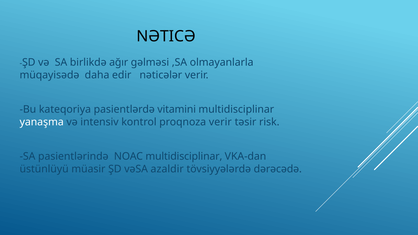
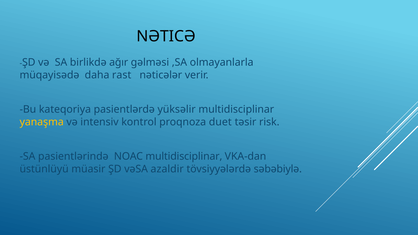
edir: edir -> rast (122, 75)
vitamini: vitamini -> yüksəlir (177, 109)
yanaşma colour: white -> yellow (42, 122)
proqnoza verir: verir -> duet (220, 122)
dərəcədə: dərəcədə -> səbəbiylə (278, 169)
